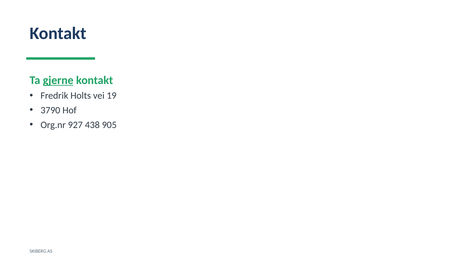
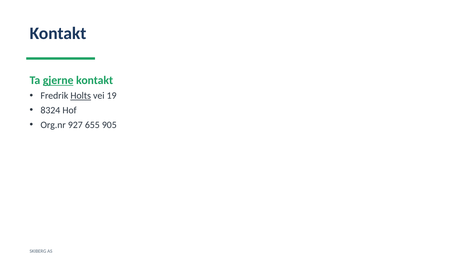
Holts underline: none -> present (81, 96)
3790: 3790 -> 8324 (50, 110)
438: 438 -> 655 (92, 125)
